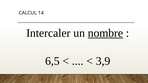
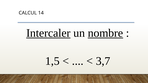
Intercaler underline: none -> present (48, 33)
6,5: 6,5 -> 1,5 (52, 61)
3,9: 3,9 -> 3,7 (103, 61)
